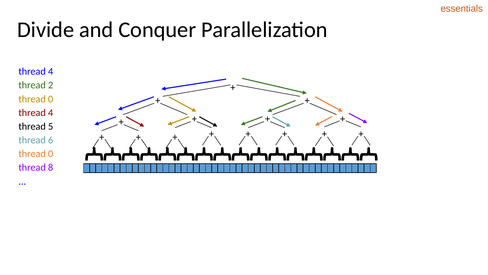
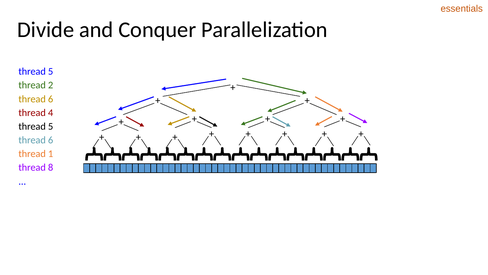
4: 4 -> 5 (51, 71)
0: 0 -> 6 (51, 99)
0: 0 -> 1 (51, 154)
